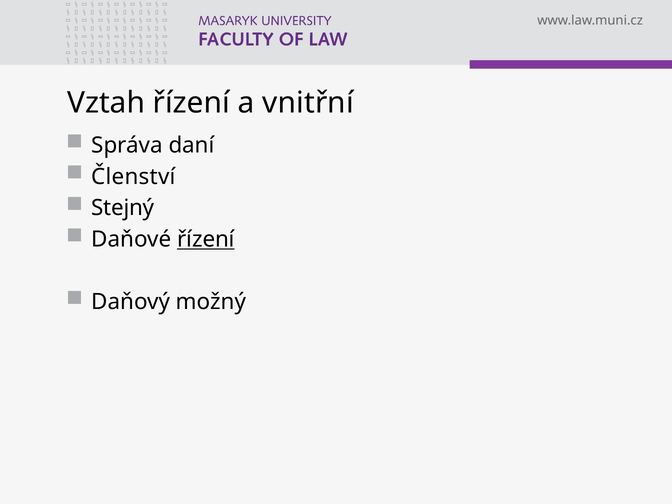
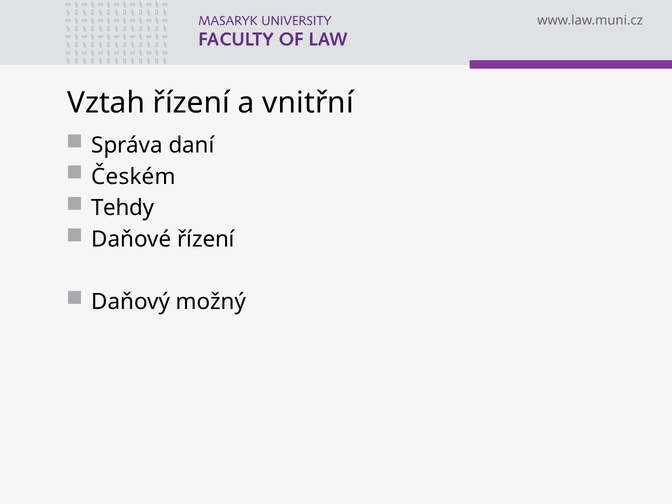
Členství: Členství -> Českém (133, 177)
Stejný: Stejný -> Tehdy (123, 208)
řízení underline: present -> none (206, 239)
